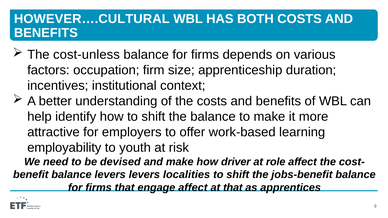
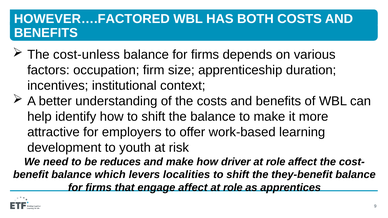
HOWEVER….CULTURAL: HOWEVER….CULTURAL -> HOWEVER….FACTORED (92, 19)
employability: employability -> development (64, 148)
devised: devised -> reduces (120, 162)
balance levers: levers -> which (110, 175)
jobs-benefit: jobs-benefit -> they-benefit (302, 175)
that: that -> role (233, 188)
